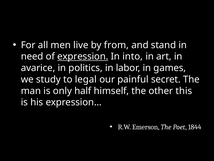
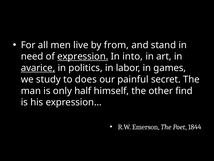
avarice underline: none -> present (38, 68)
legal: legal -> does (86, 79)
this: this -> find (184, 91)
